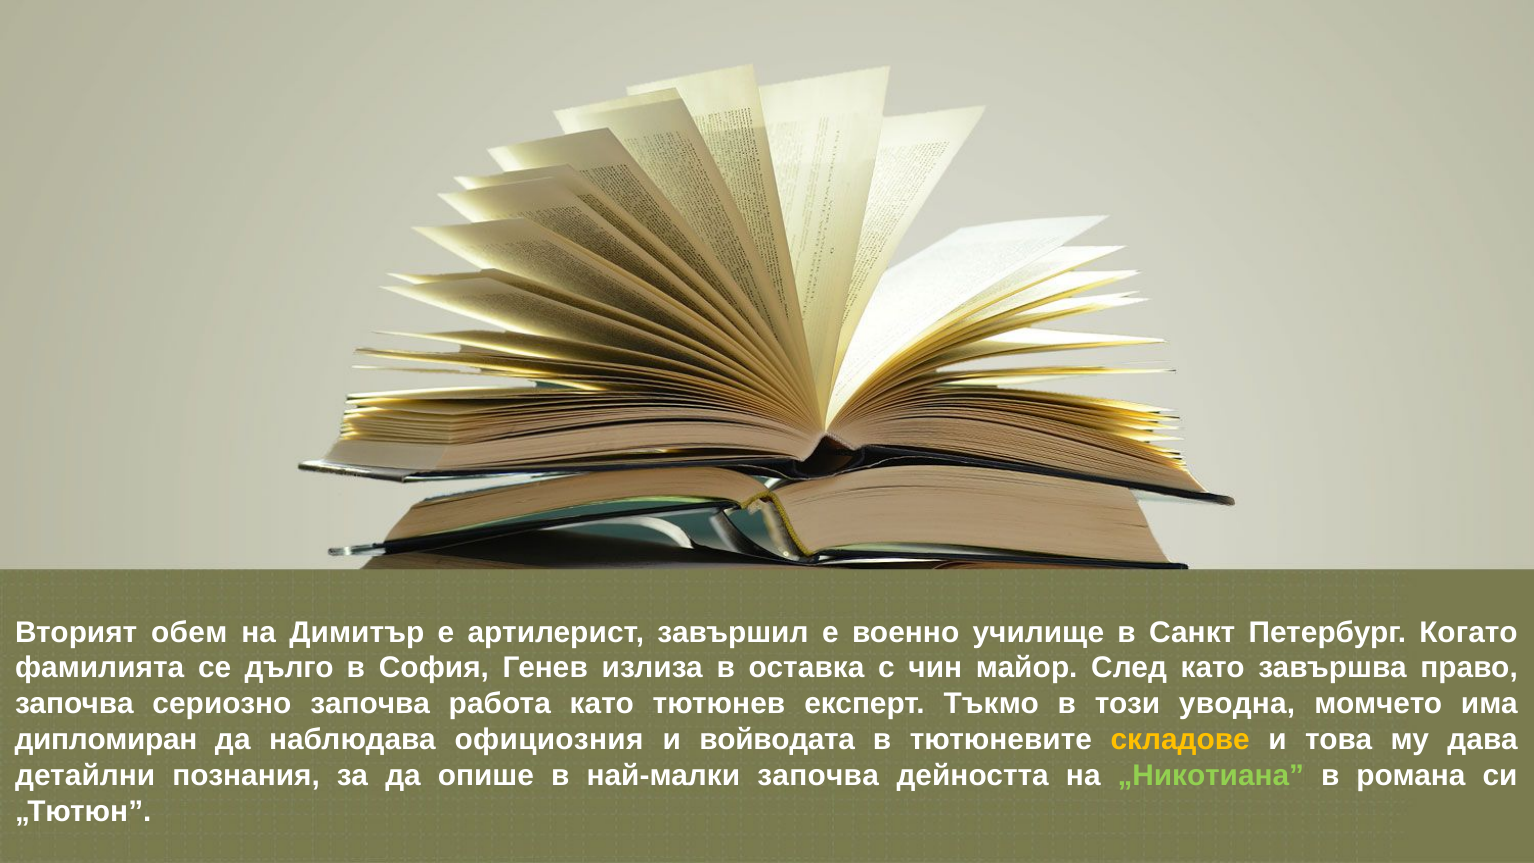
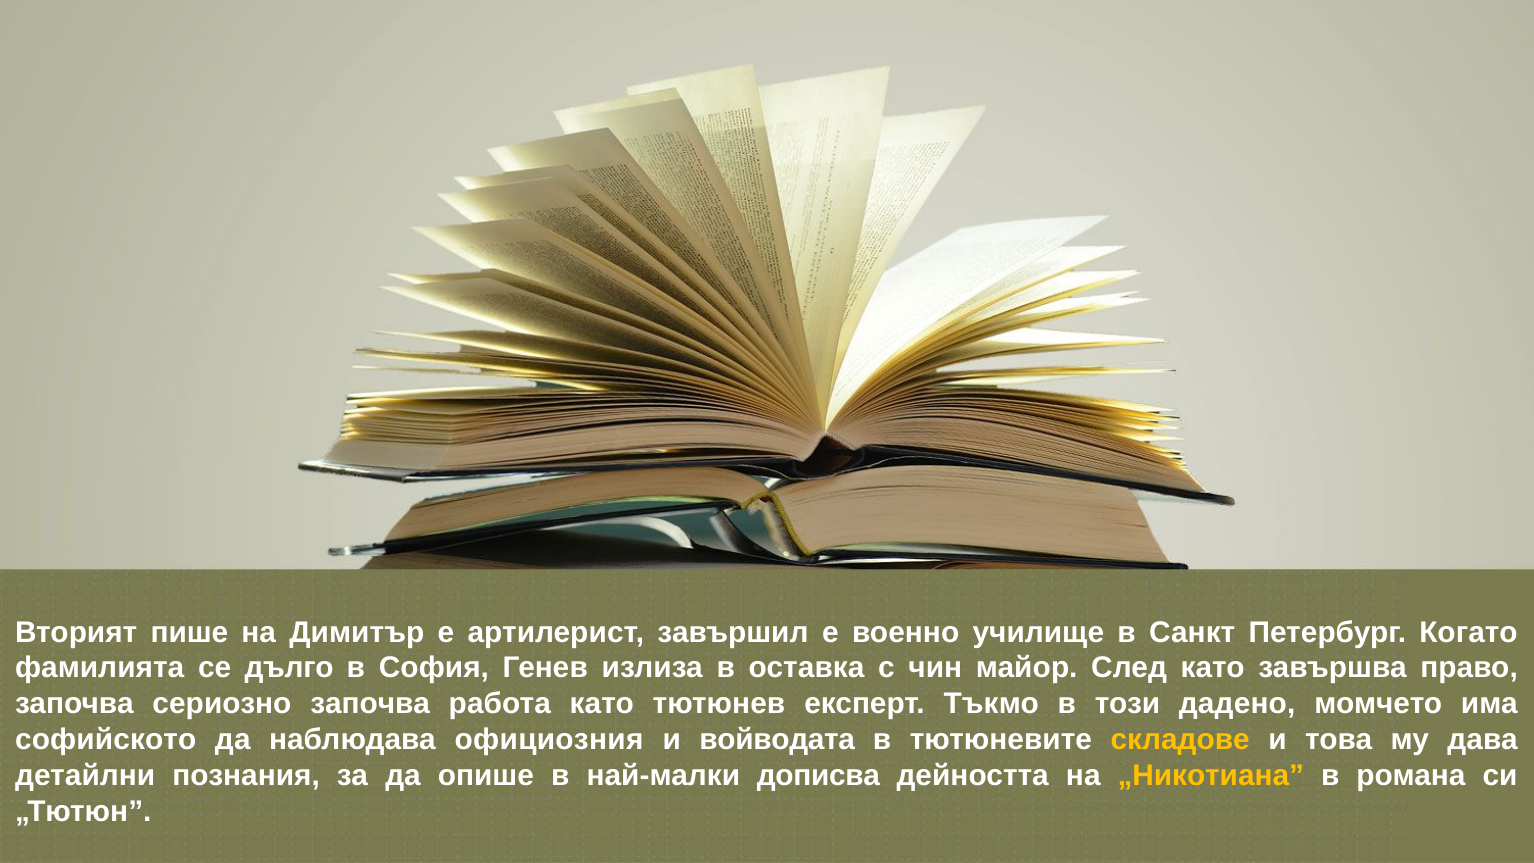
обем: обем -> пише (189, 632)
уводна: уводна -> дадено (1237, 704)
дипломиран: дипломиран -> софийското (106, 740)
най-малки започва: започва -> дописва (818, 775)
„Никотиана colour: light green -> yellow (1211, 775)
